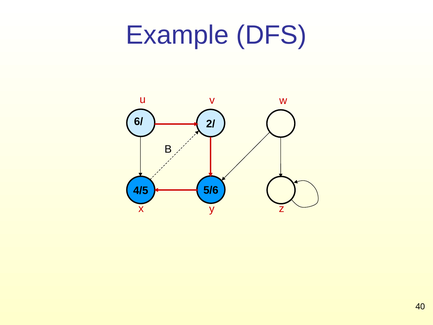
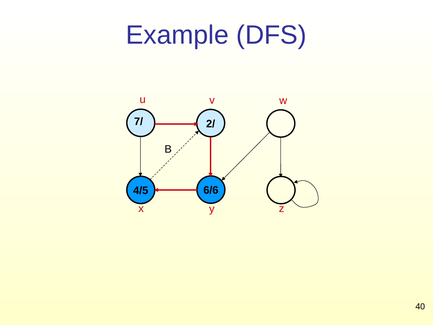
6/: 6/ -> 7/ (139, 121)
5/6: 5/6 -> 6/6 (211, 190)
